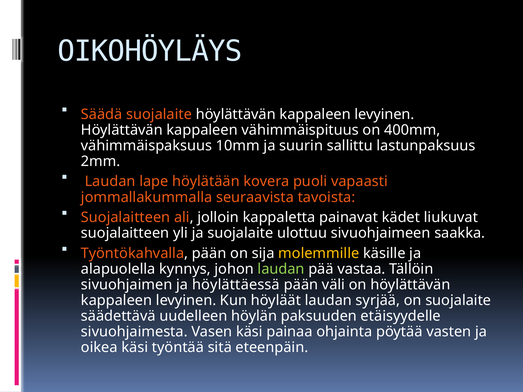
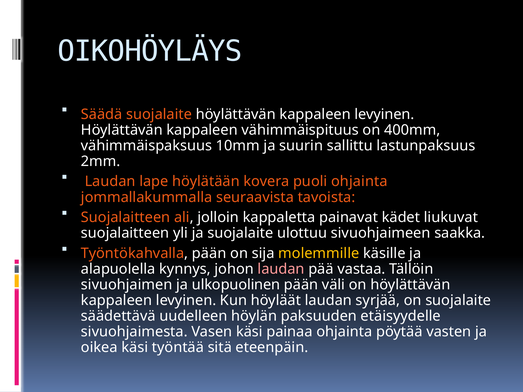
puoli vapaasti: vapaasti -> ohjainta (359, 182)
laudan colour: light green -> pink (281, 269)
höylättäessä: höylättäessä -> ulkopuolinen (236, 285)
